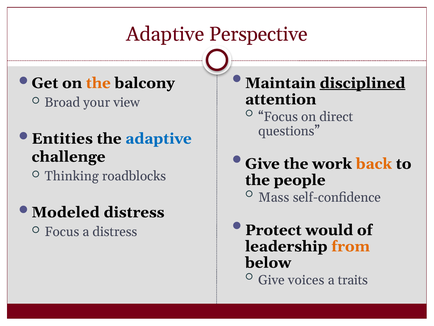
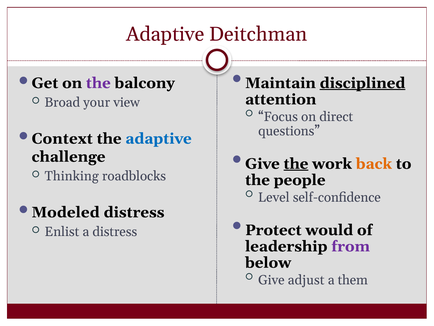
Perspective: Perspective -> Deitchman (258, 34)
the colour: orange -> purple (98, 83)
Entities: Entities -> Context (62, 138)
the underline: none -> present (296, 164)
Mass: Mass -> Level (274, 197)
Focus: Focus -> Enlist (62, 232)
from colour: orange -> purple (351, 246)
voices: voices -> adjust (306, 280)
traits: traits -> them (353, 280)
